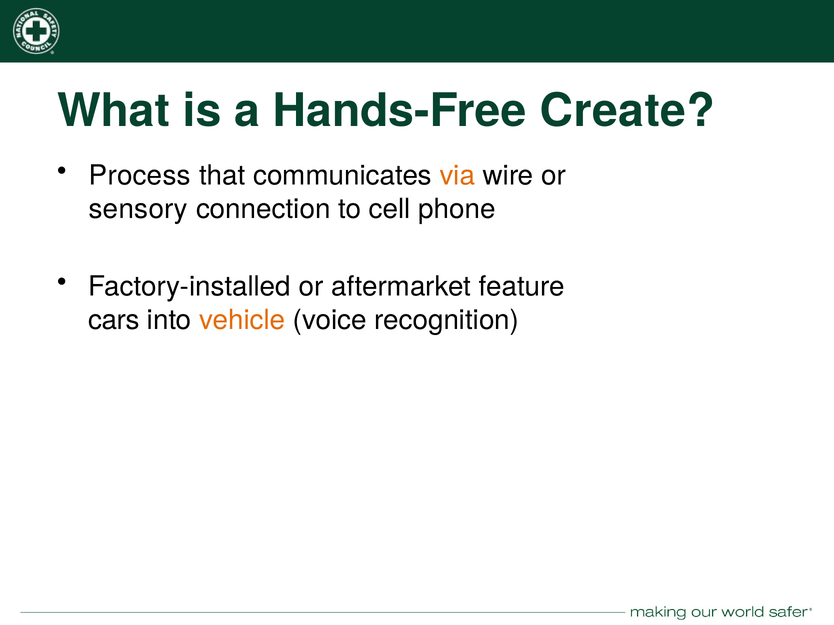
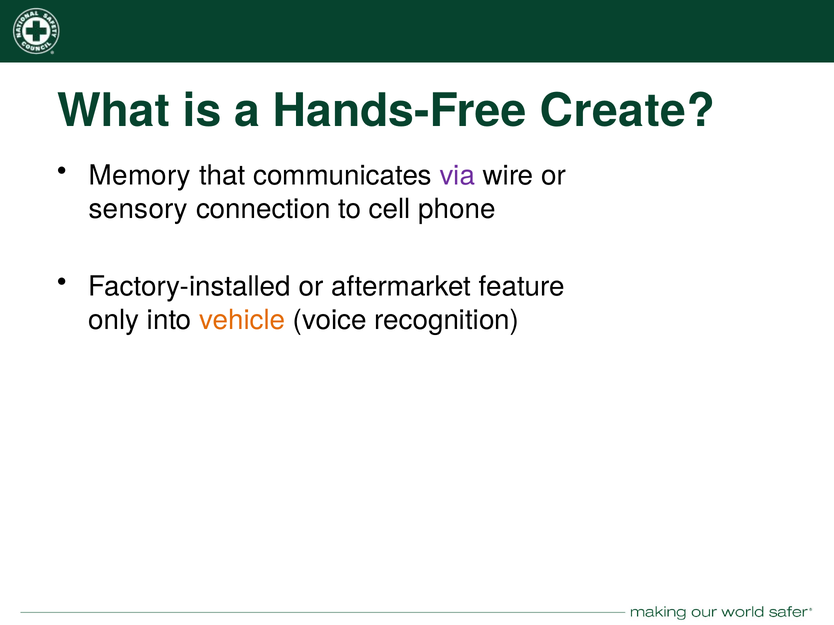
Process: Process -> Memory (140, 176)
via colour: orange -> purple (457, 176)
cars: cars -> only (114, 320)
